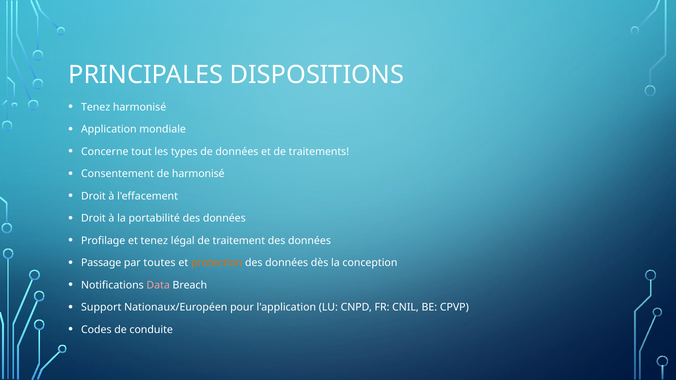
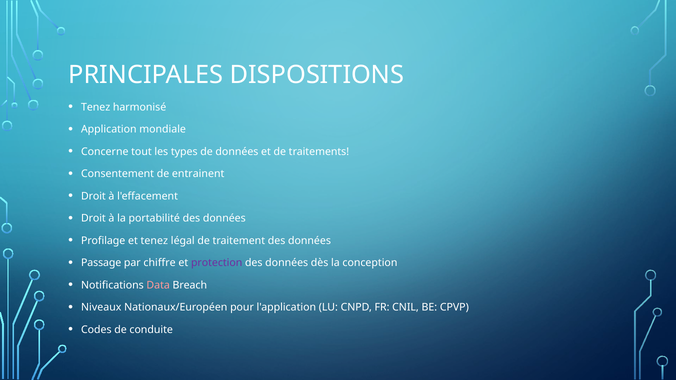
de harmonisé: harmonisé -> entrainent (198, 174)
toutes: toutes -> chiffre (160, 263)
protection colour: orange -> purple (217, 263)
Support: Support -> Niveaux (101, 308)
